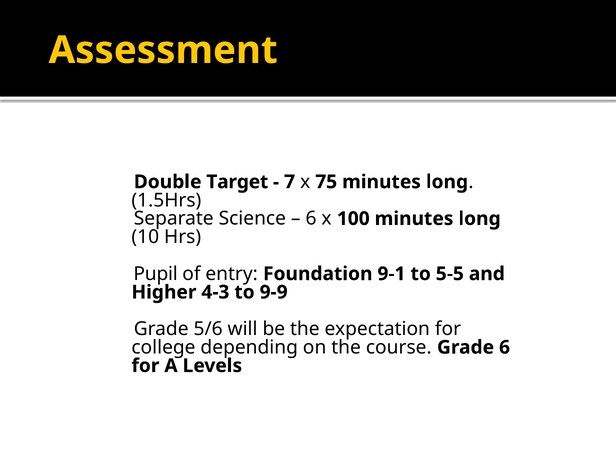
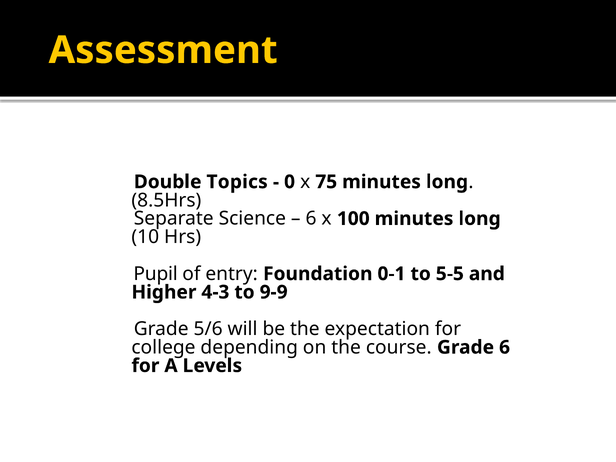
Target: Target -> Topics (237, 182)
7: 7 -> 0 (290, 182)
1.5Hrs: 1.5Hrs -> 8.5Hrs (166, 200)
9-1: 9-1 -> 0-1 (392, 274)
